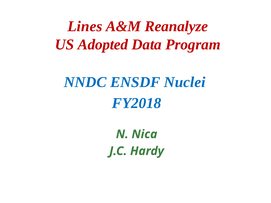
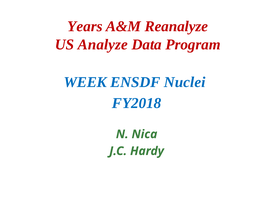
Lines: Lines -> Years (85, 26)
Adopted: Adopted -> Analyze (103, 45)
NNDC: NNDC -> WEEK (85, 82)
